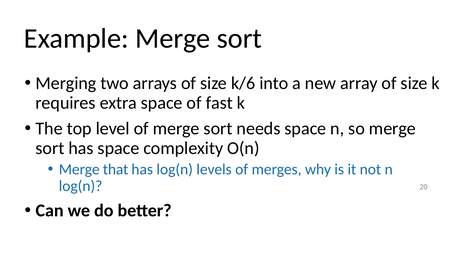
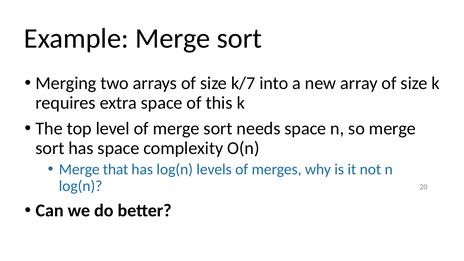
k/6: k/6 -> k/7 (243, 83)
fast: fast -> this (219, 103)
